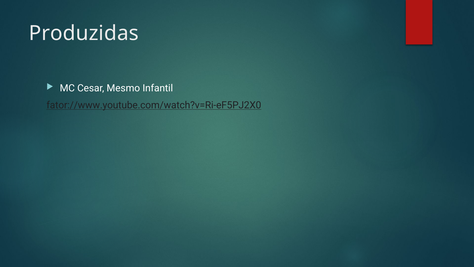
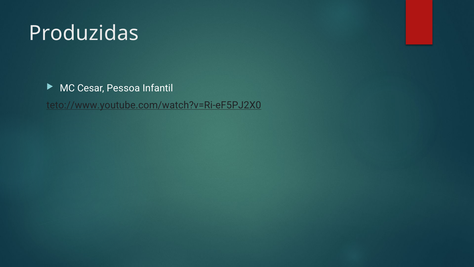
Mesmo: Mesmo -> Pessoa (123, 88)
fator://www.youtube.com/watch?v=Ri-eF5PJ2X0: fator://www.youtube.com/watch?v=Ri-eF5PJ2X0 -> teto://www.youtube.com/watch?v=Ri-eF5PJ2X0 (154, 105)
